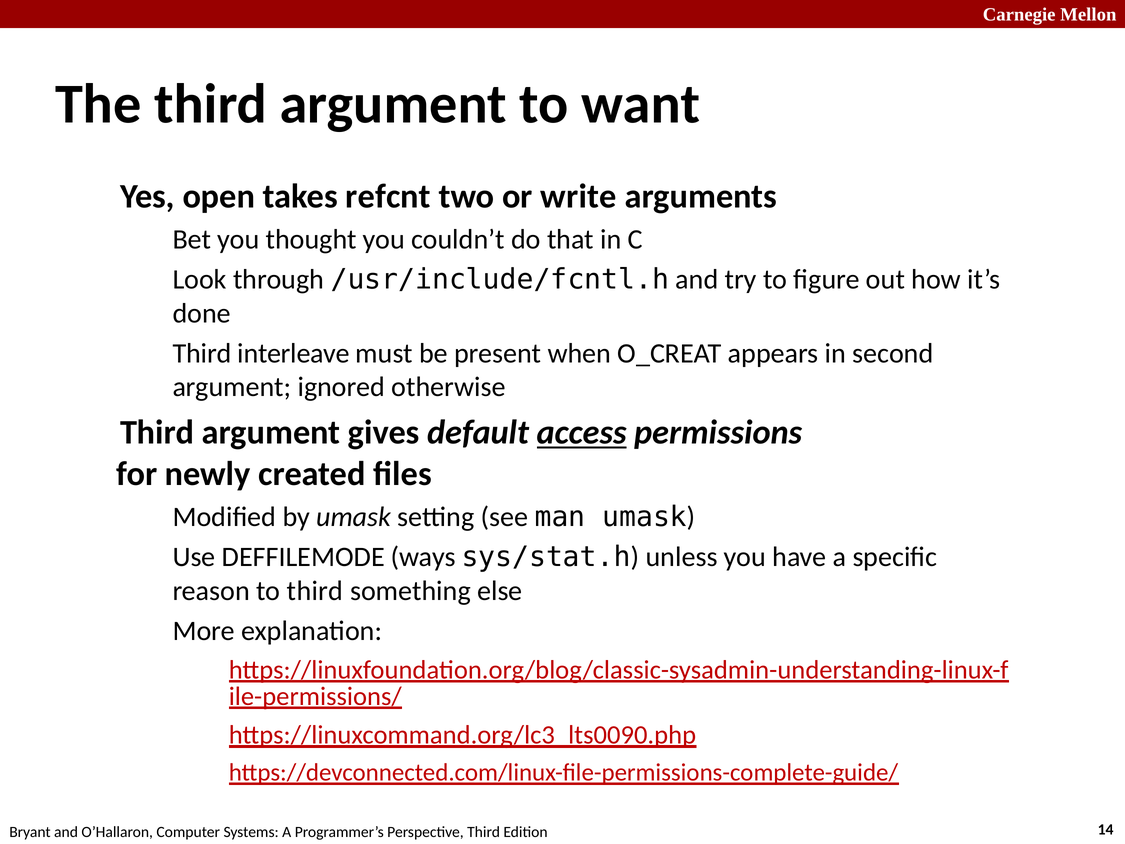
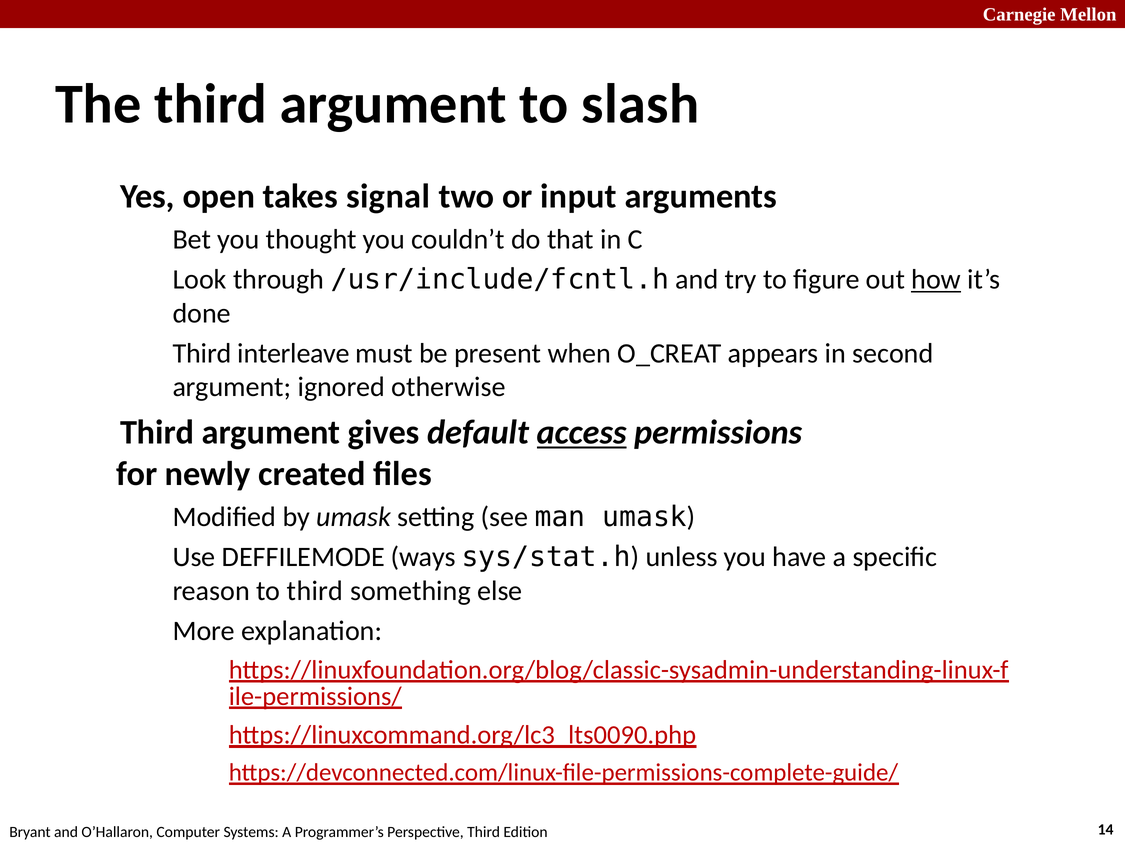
want: want -> slash (640, 104)
refcnt: refcnt -> signal (388, 196)
write: write -> input (579, 196)
how underline: none -> present (936, 280)
